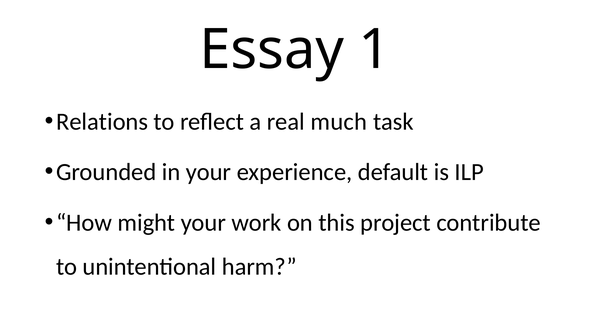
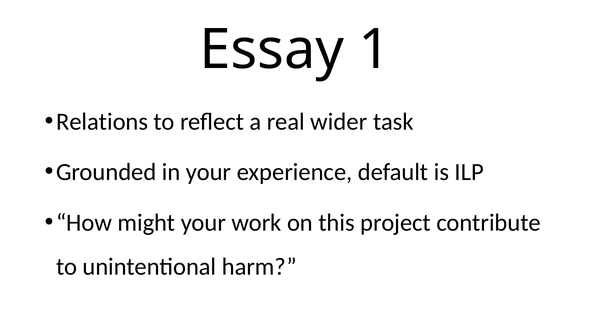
much: much -> wider (339, 122)
